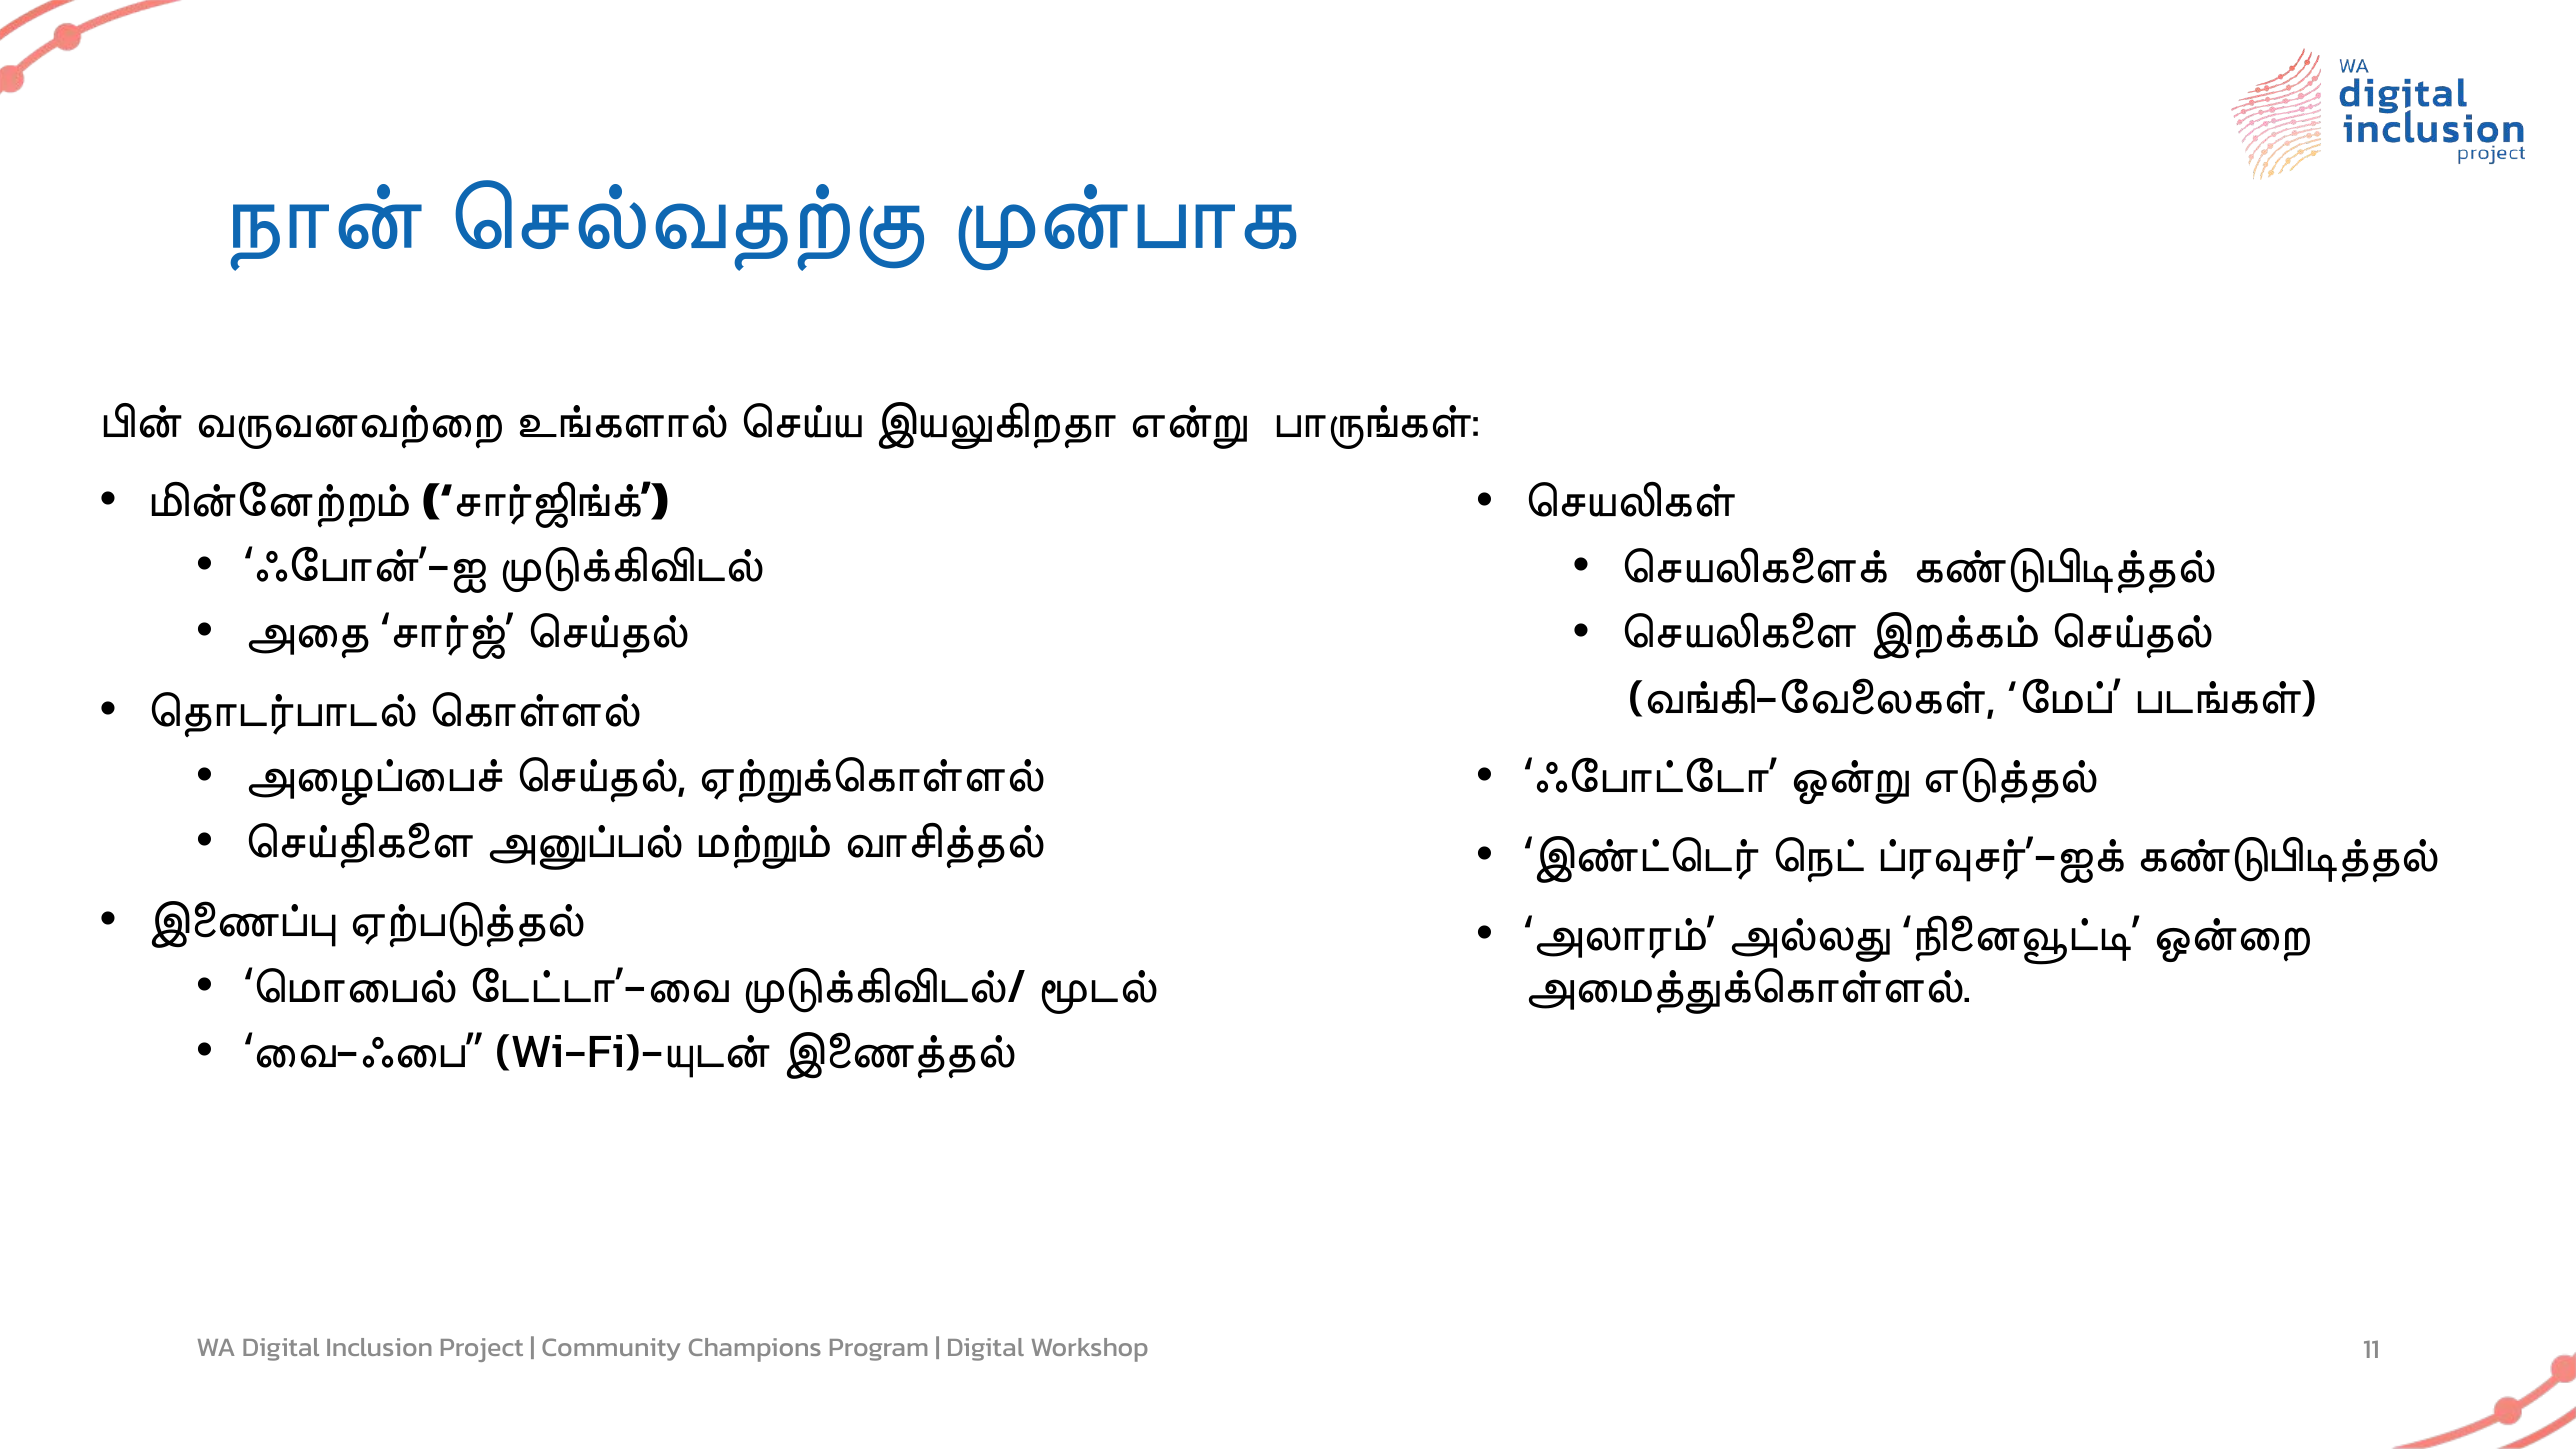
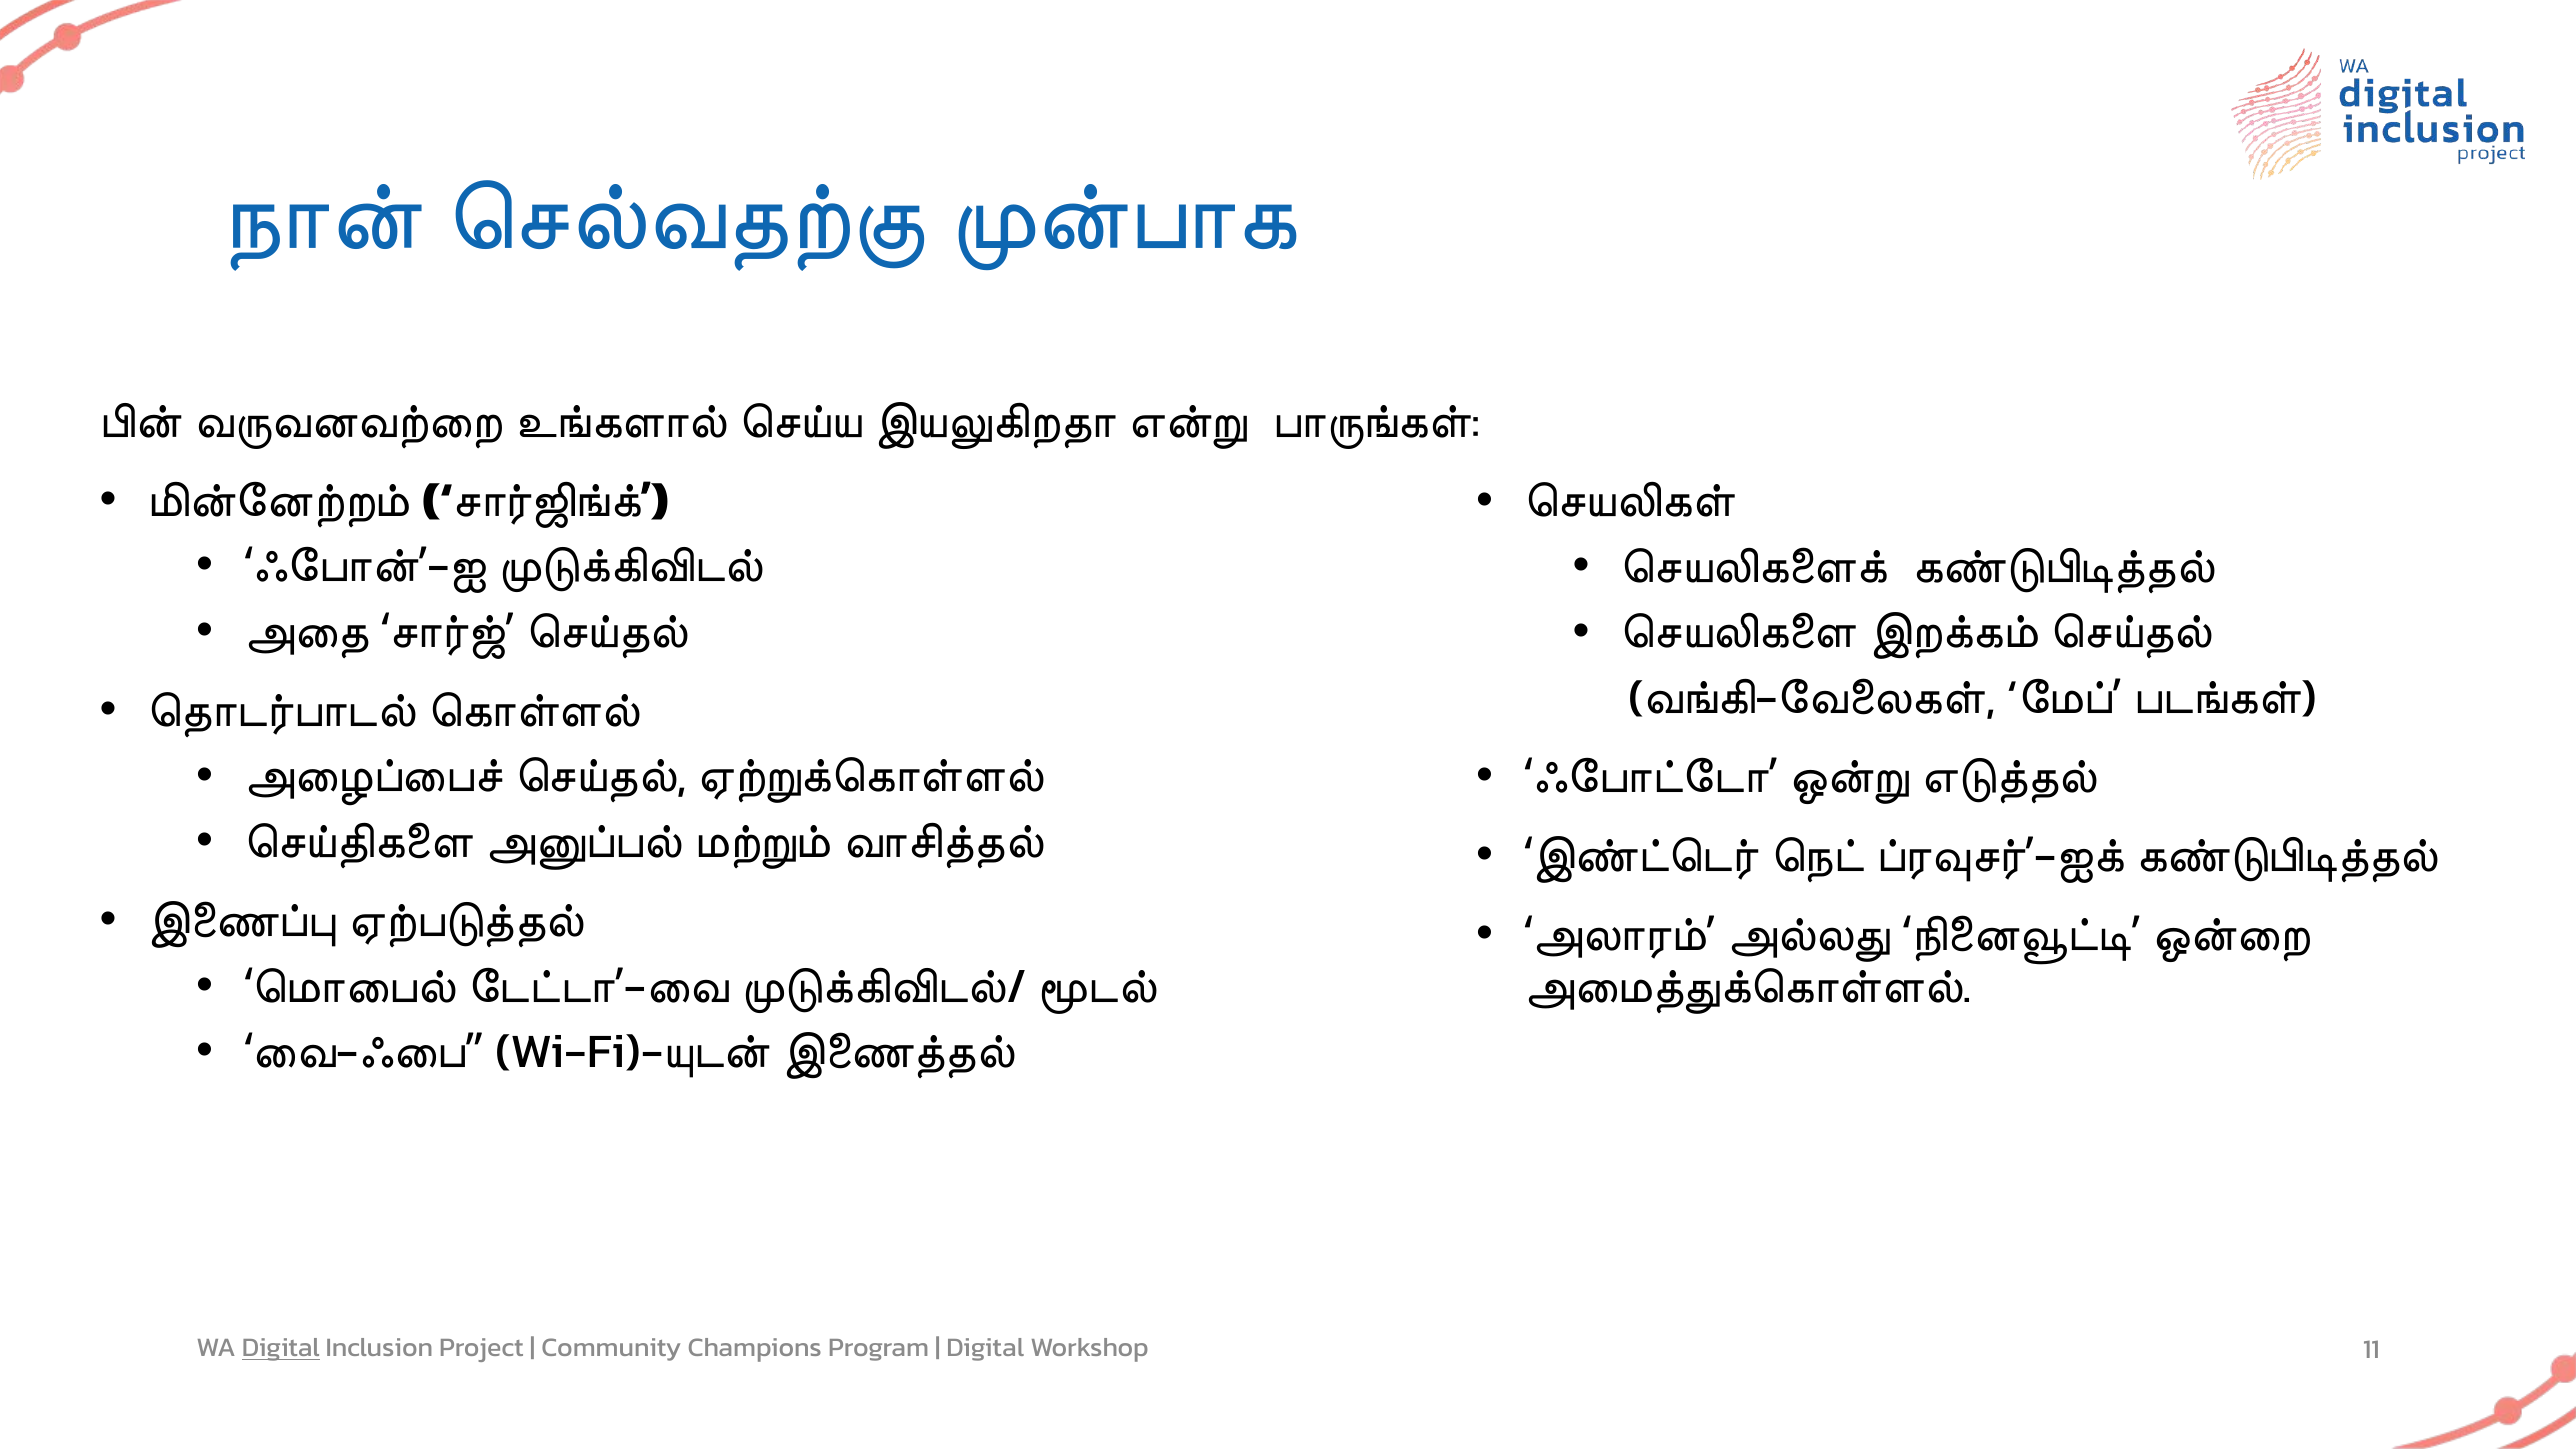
Digital underline: none -> present (281, 1348)
